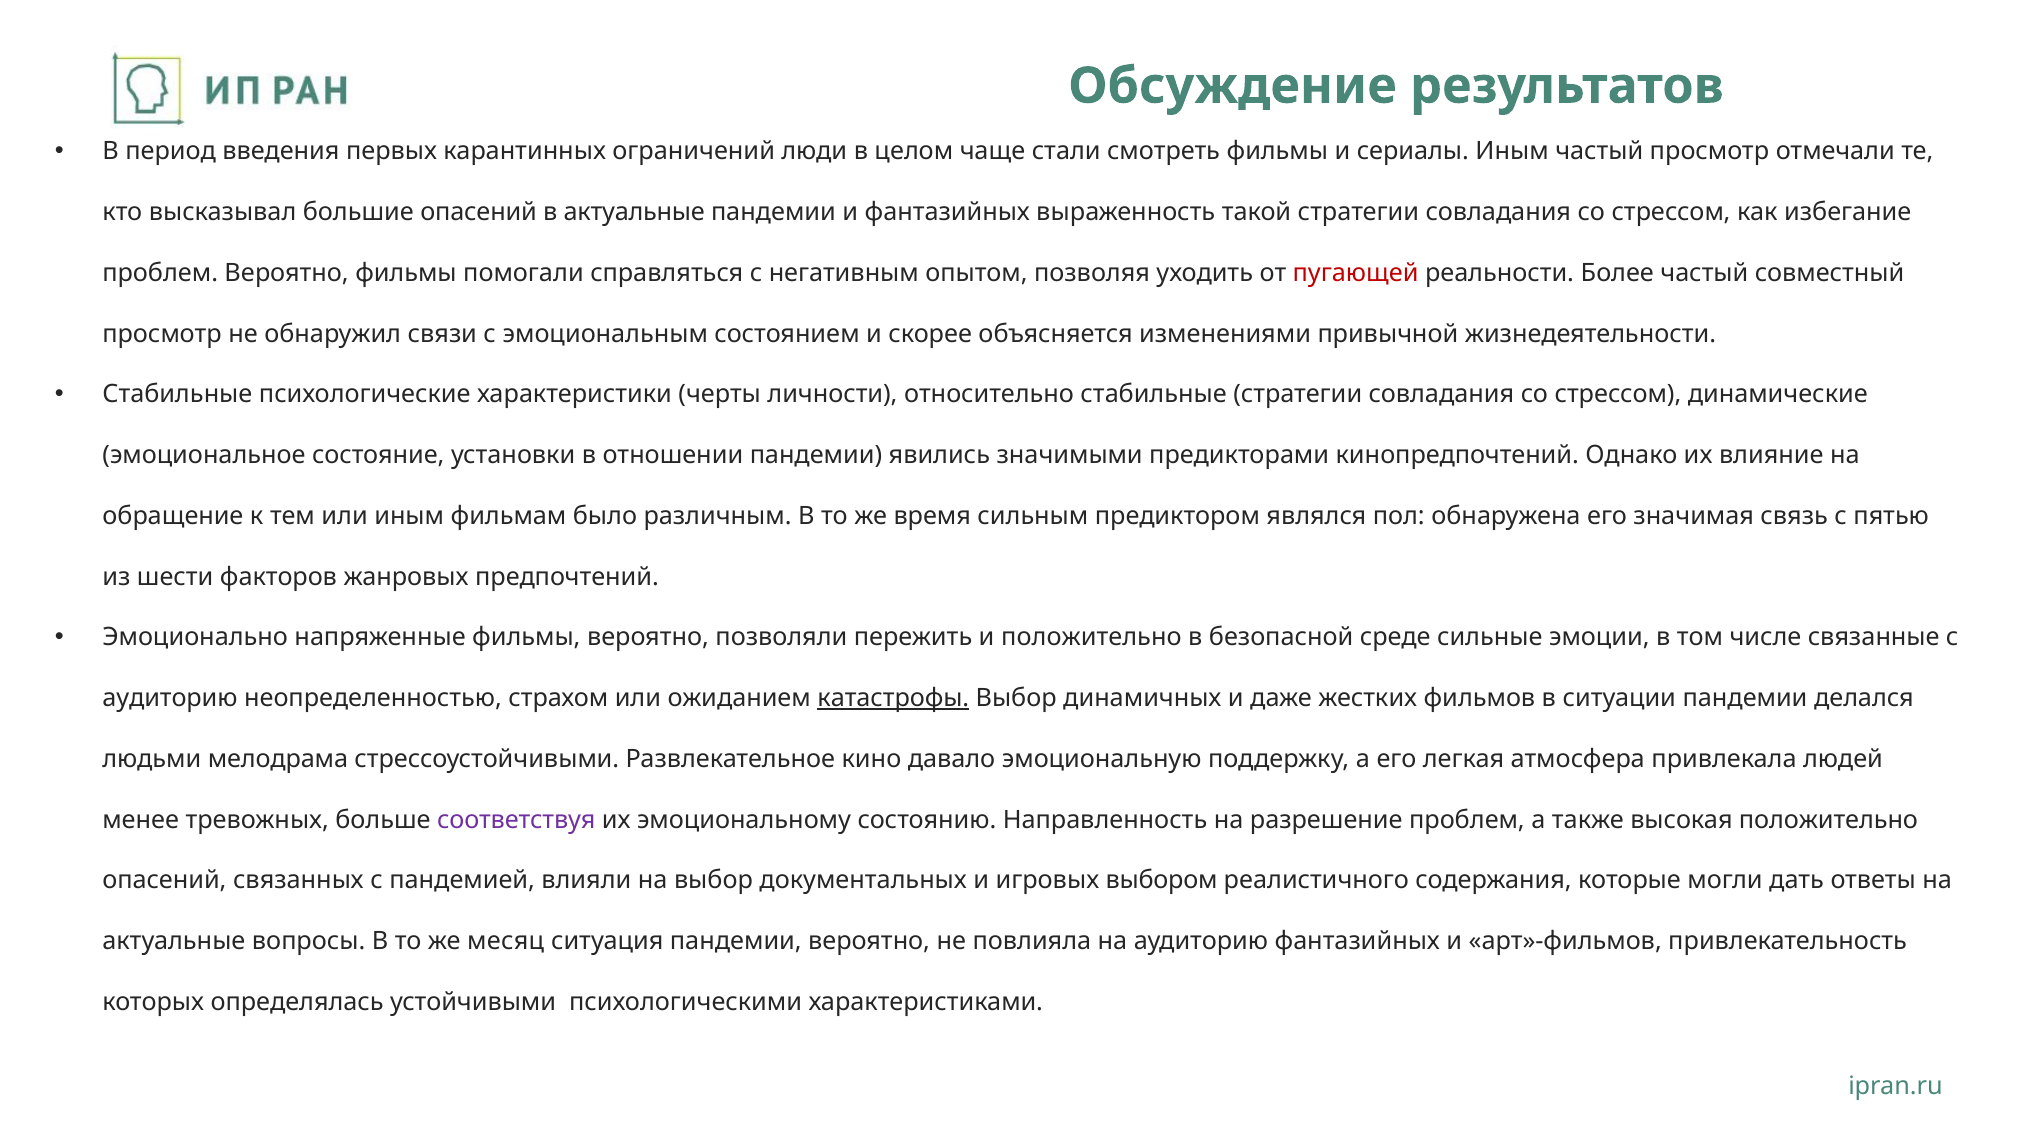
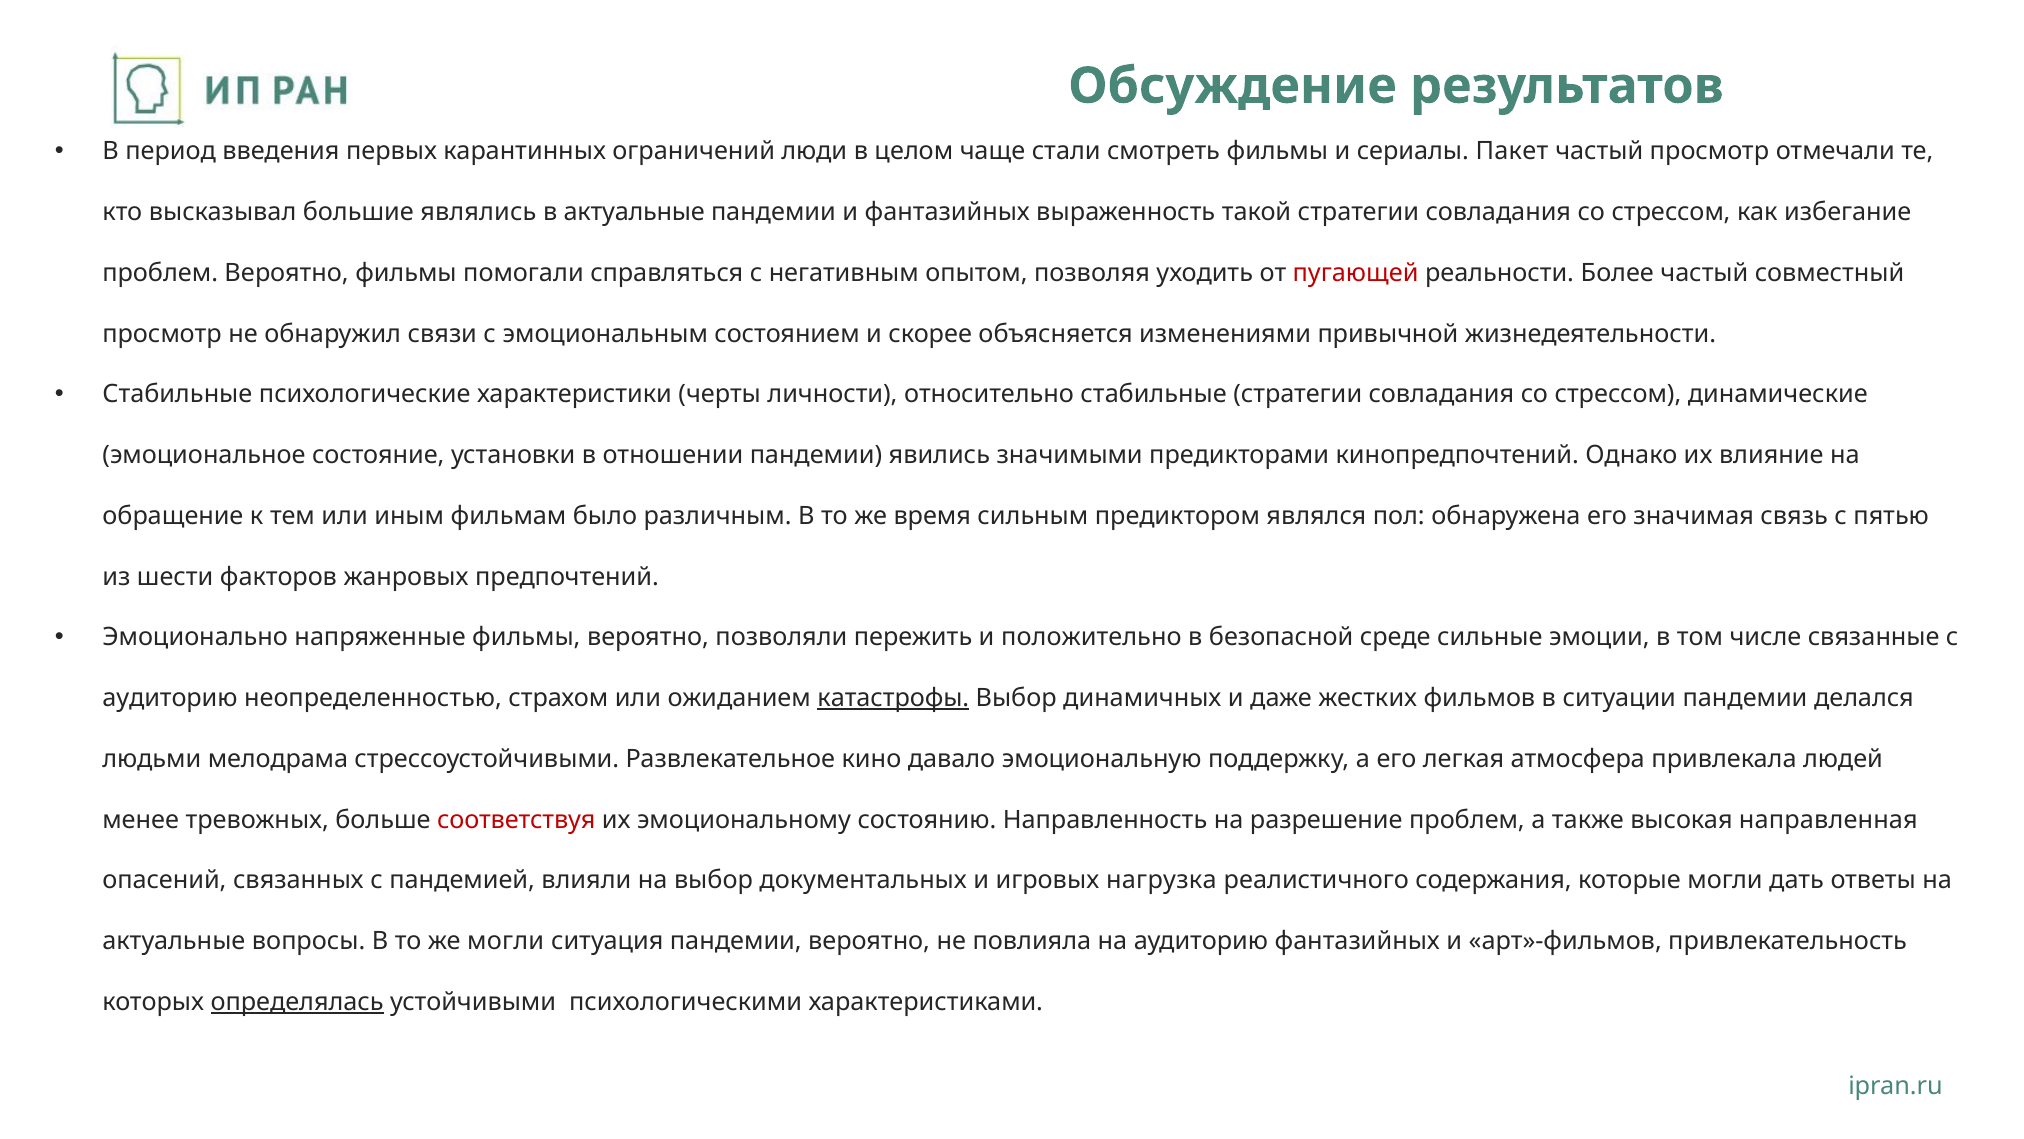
сериалы Иным: Иным -> Пакет (1512, 152)
большие опасений: опасений -> являлись (478, 212)
соответствуя colour: purple -> red (516, 819)
высокая положительно: положительно -> направленная (1828, 819)
выбором: выбором -> нагрузка (1161, 880)
же месяц: месяц -> могли (506, 941)
определялась underline: none -> present (297, 1002)
